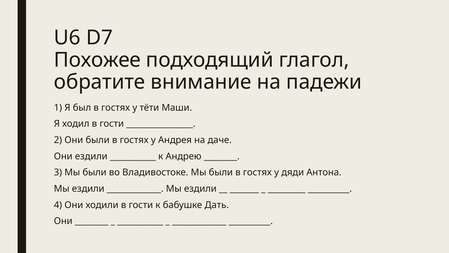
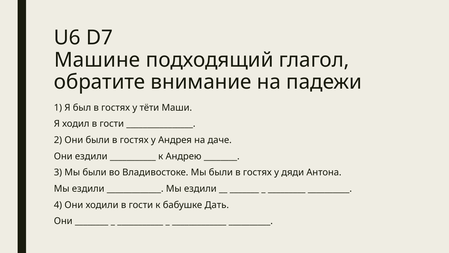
Похожее: Похожее -> Машине (97, 60)
